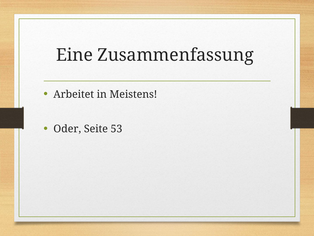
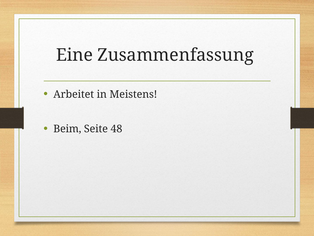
Oder: Oder -> Beim (67, 129)
53: 53 -> 48 (116, 129)
